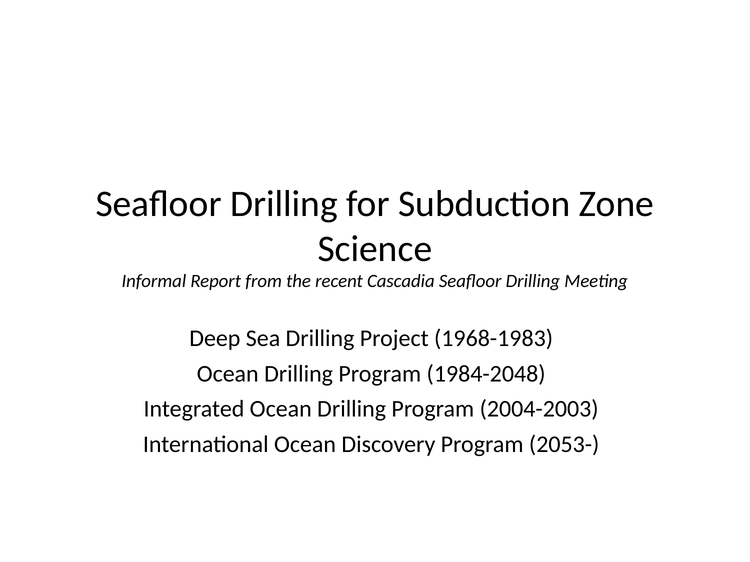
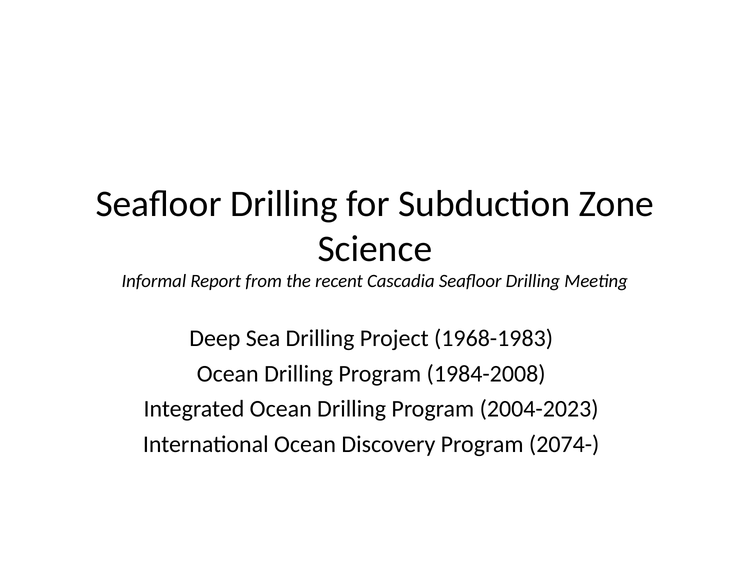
1984-2048: 1984-2048 -> 1984-2008 (486, 374)
2004-2003: 2004-2003 -> 2004-2023 (539, 409)
2053-: 2053- -> 2074- (564, 445)
